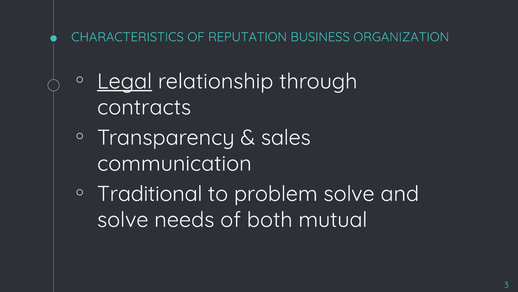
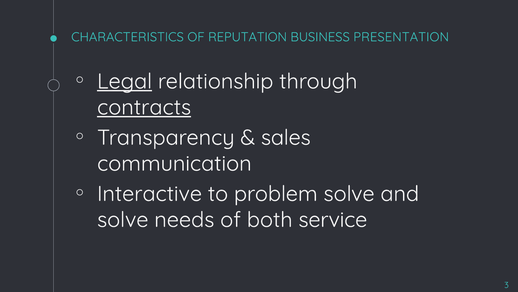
ORGANIZATION: ORGANIZATION -> PRESENTATION (401, 37)
contracts underline: none -> present (144, 107)
Traditional: Traditional -> Interactive (150, 193)
mutual: mutual -> service (333, 219)
